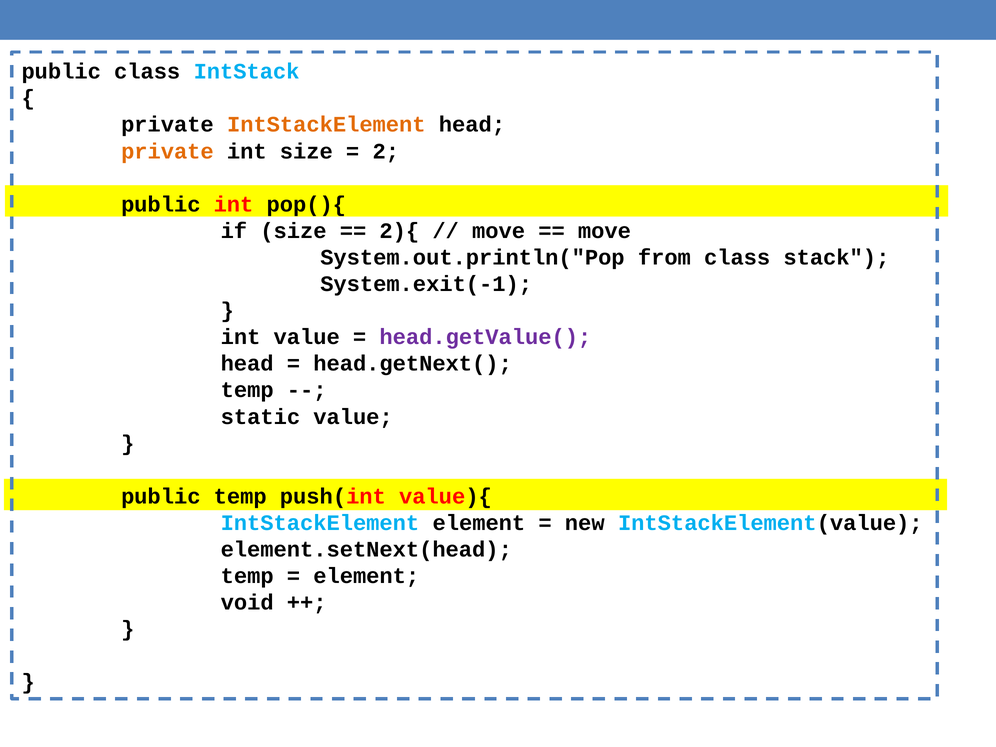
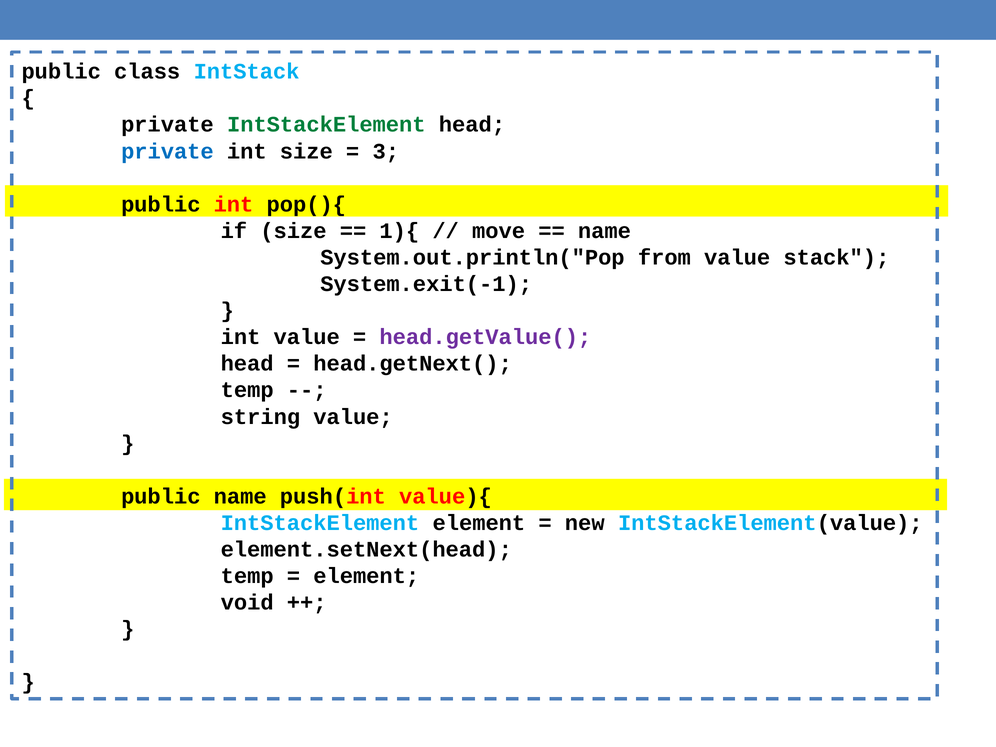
IntStackElement colour: orange -> green (326, 125)
private colour: orange -> blue (167, 151)
2: 2 -> 3 (386, 151)
2){: 2){ -> 1){ (399, 231)
move: move -> name (604, 231)
from class: class -> value (737, 257)
static: static -> string (260, 417)
public temp: temp -> name (240, 496)
